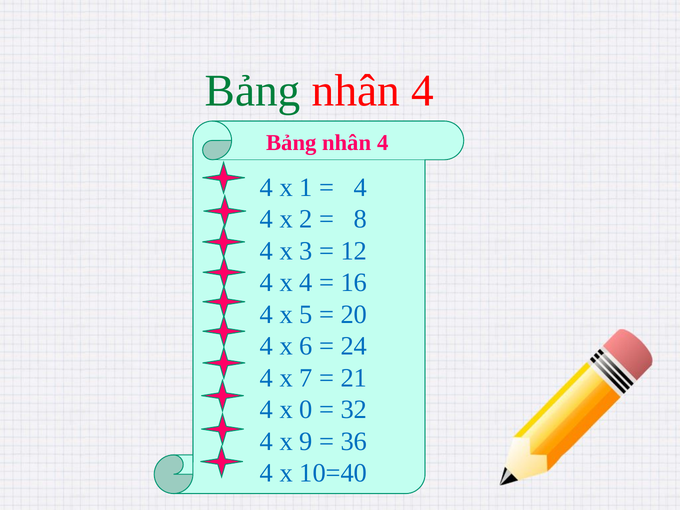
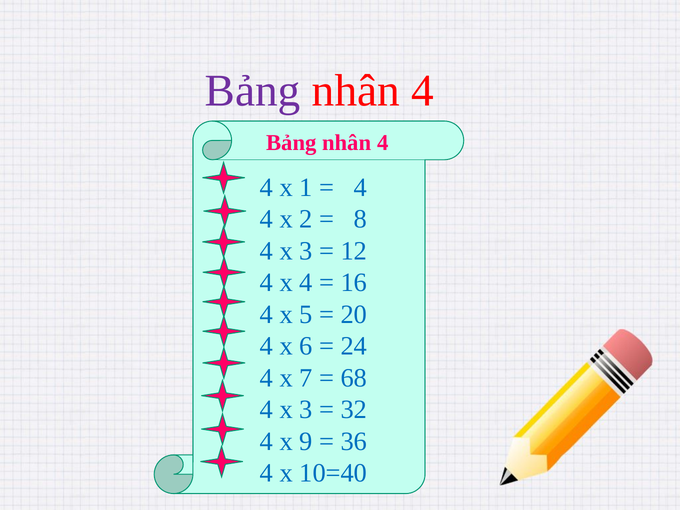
Bảng colour: green -> purple (253, 91)
21: 21 -> 68 (354, 378)
0: 0 -> 3 (306, 410)
